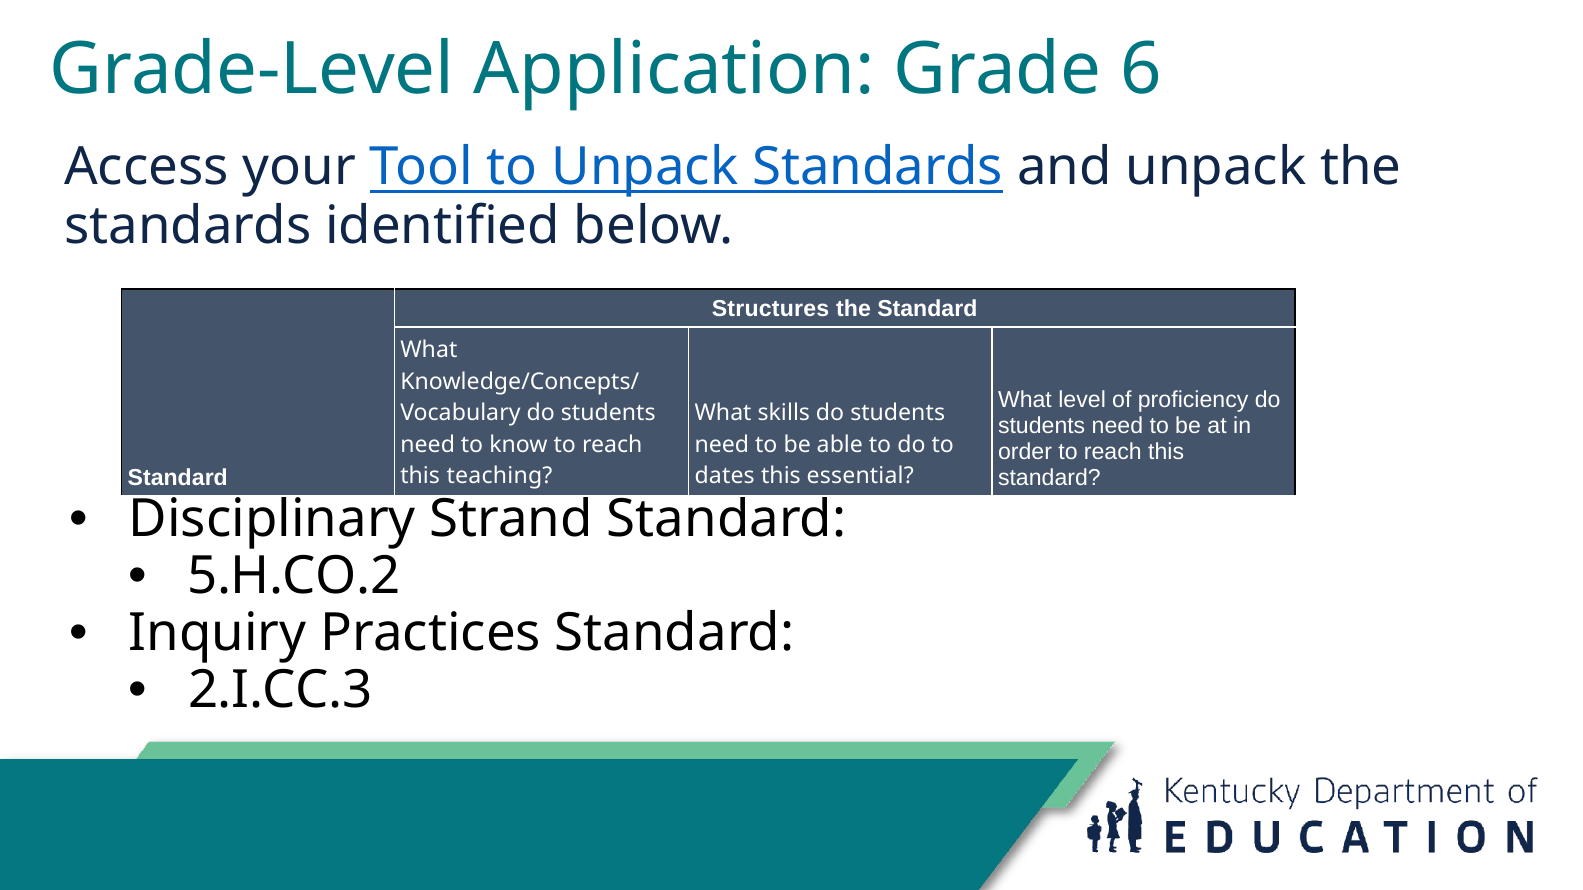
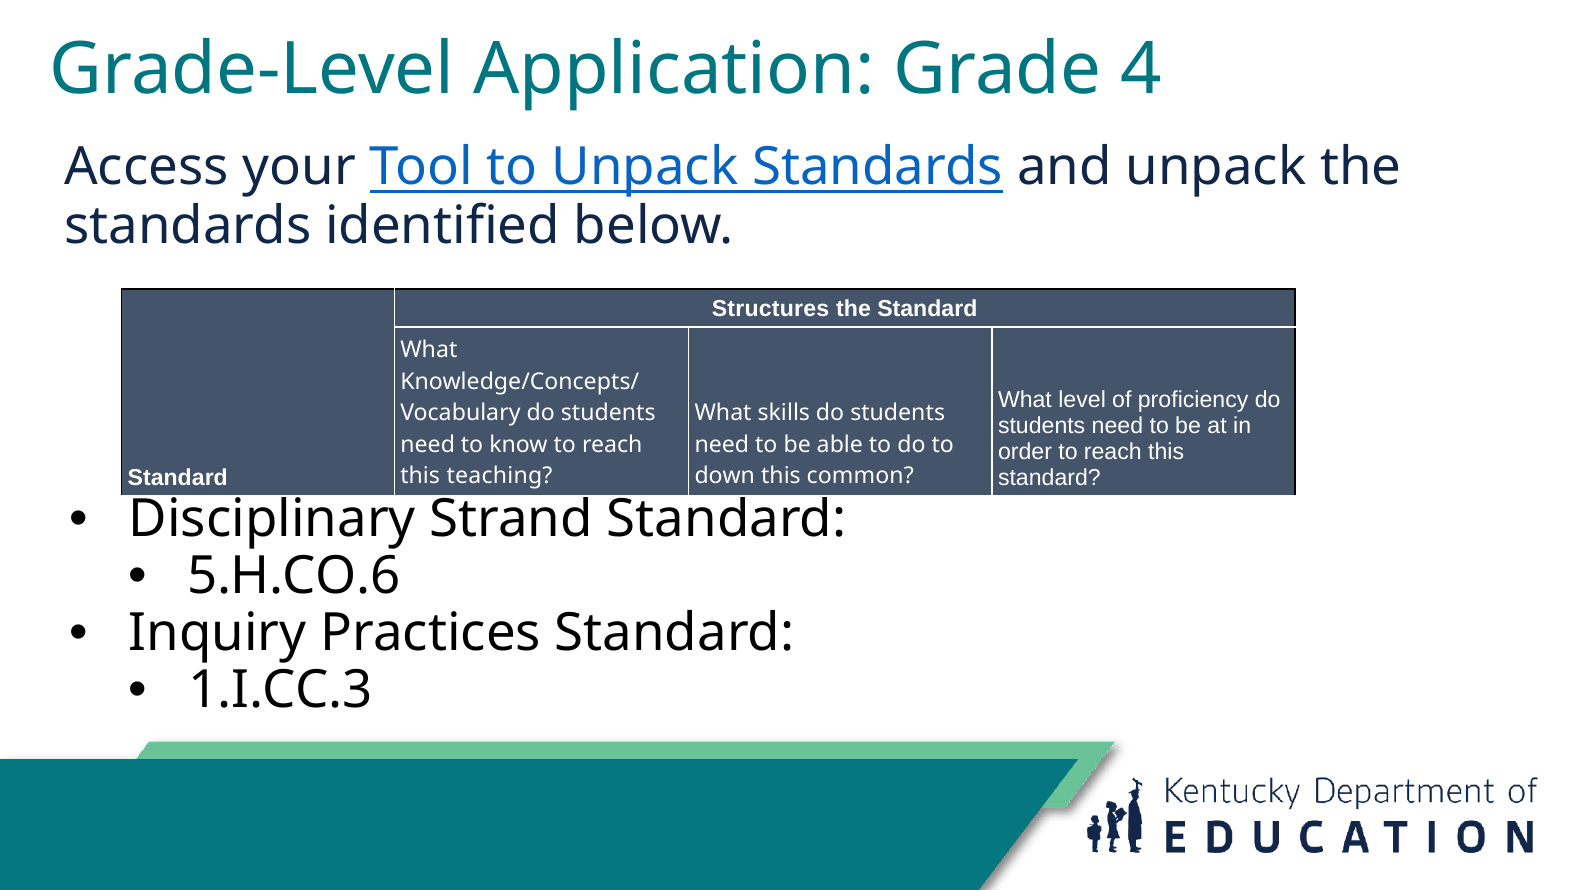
6: 6 -> 4 (1141, 70)
dates: dates -> down (725, 476)
essential: essential -> common (860, 476)
5.H.CO.2: 5.H.CO.2 -> 5.H.CO.6 (294, 577)
2.I.CC.3: 2.I.CC.3 -> 1.I.CC.3 (280, 691)
